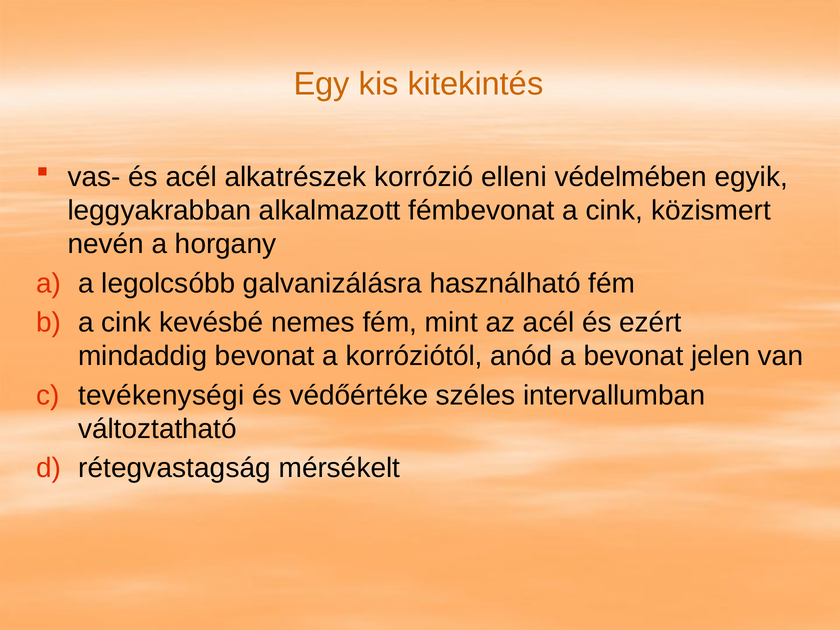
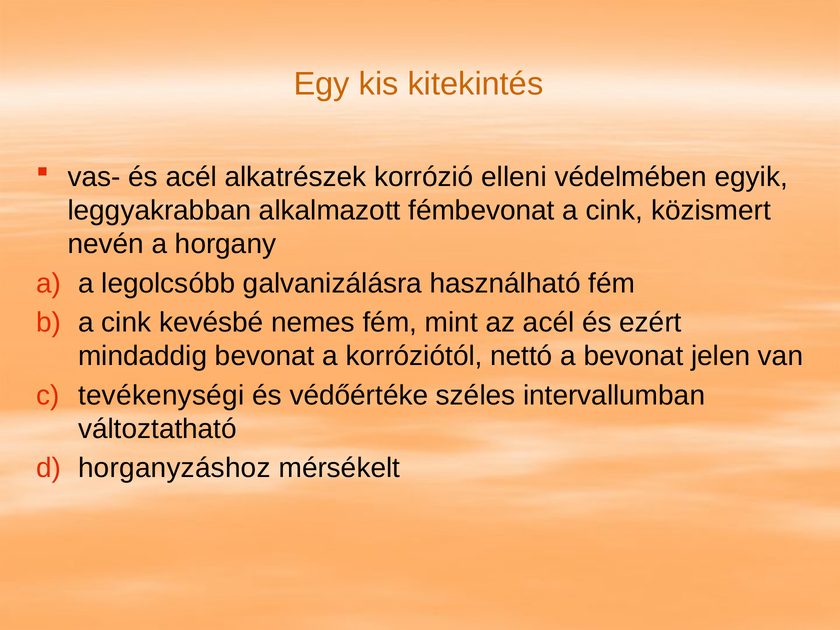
anód: anód -> nettó (521, 356)
rétegvastagság: rétegvastagság -> horganyzáshoz (174, 468)
